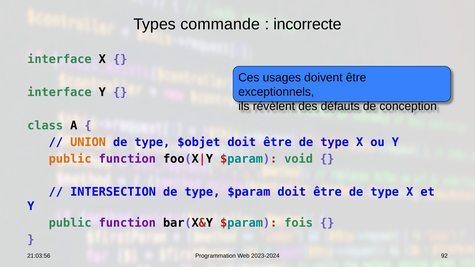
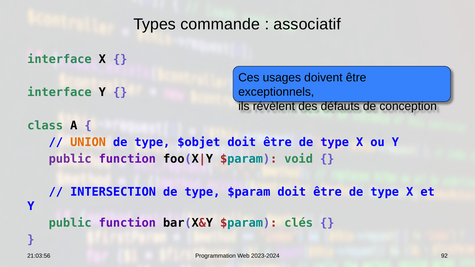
incorrecte: incorrecte -> associatif (307, 24)
public colour: orange -> purple (70, 159)
fois: fois -> clés (299, 223)
